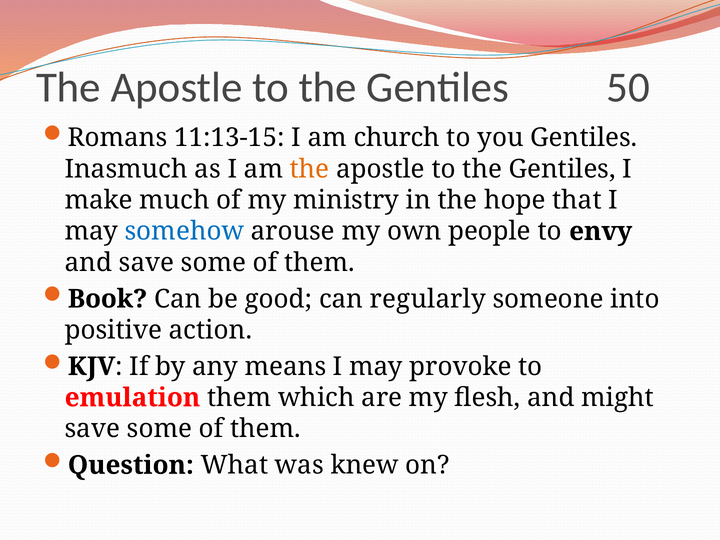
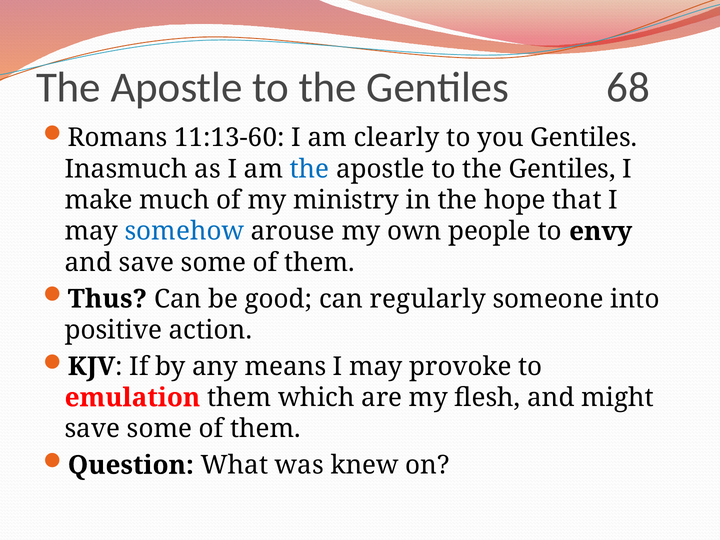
50: 50 -> 68 (628, 88)
11:13-15: 11:13-15 -> 11:13-60 (229, 138)
church: church -> clearly (396, 138)
the colour: orange -> blue (310, 169)
Book: Book -> Thus (107, 299)
